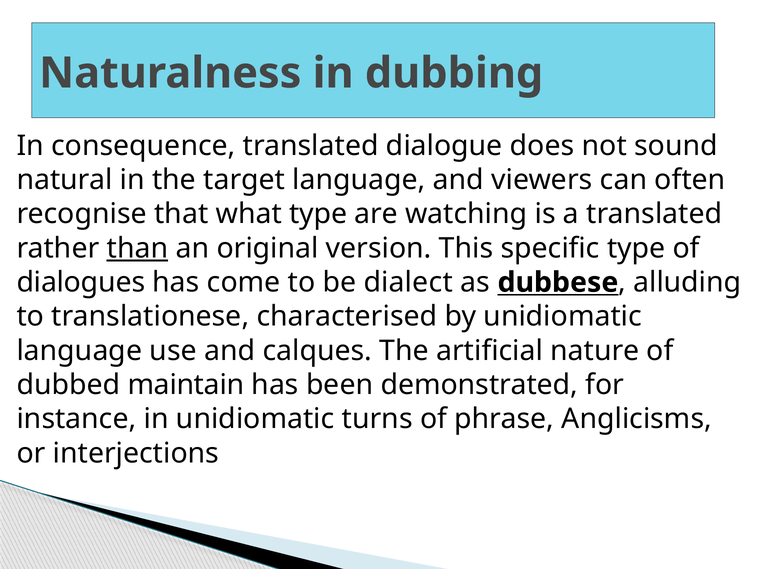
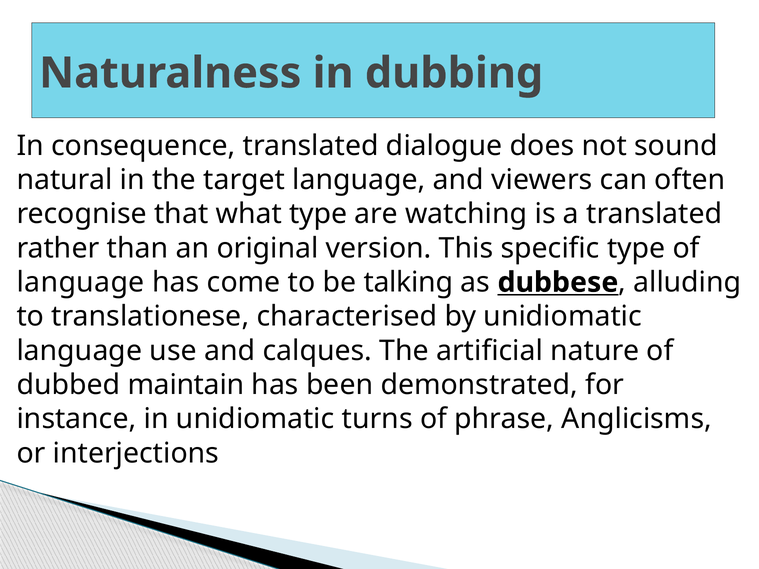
than underline: present -> none (137, 248)
dialogues: dialogues -> language (81, 283)
dialect: dialect -> talking (408, 283)
